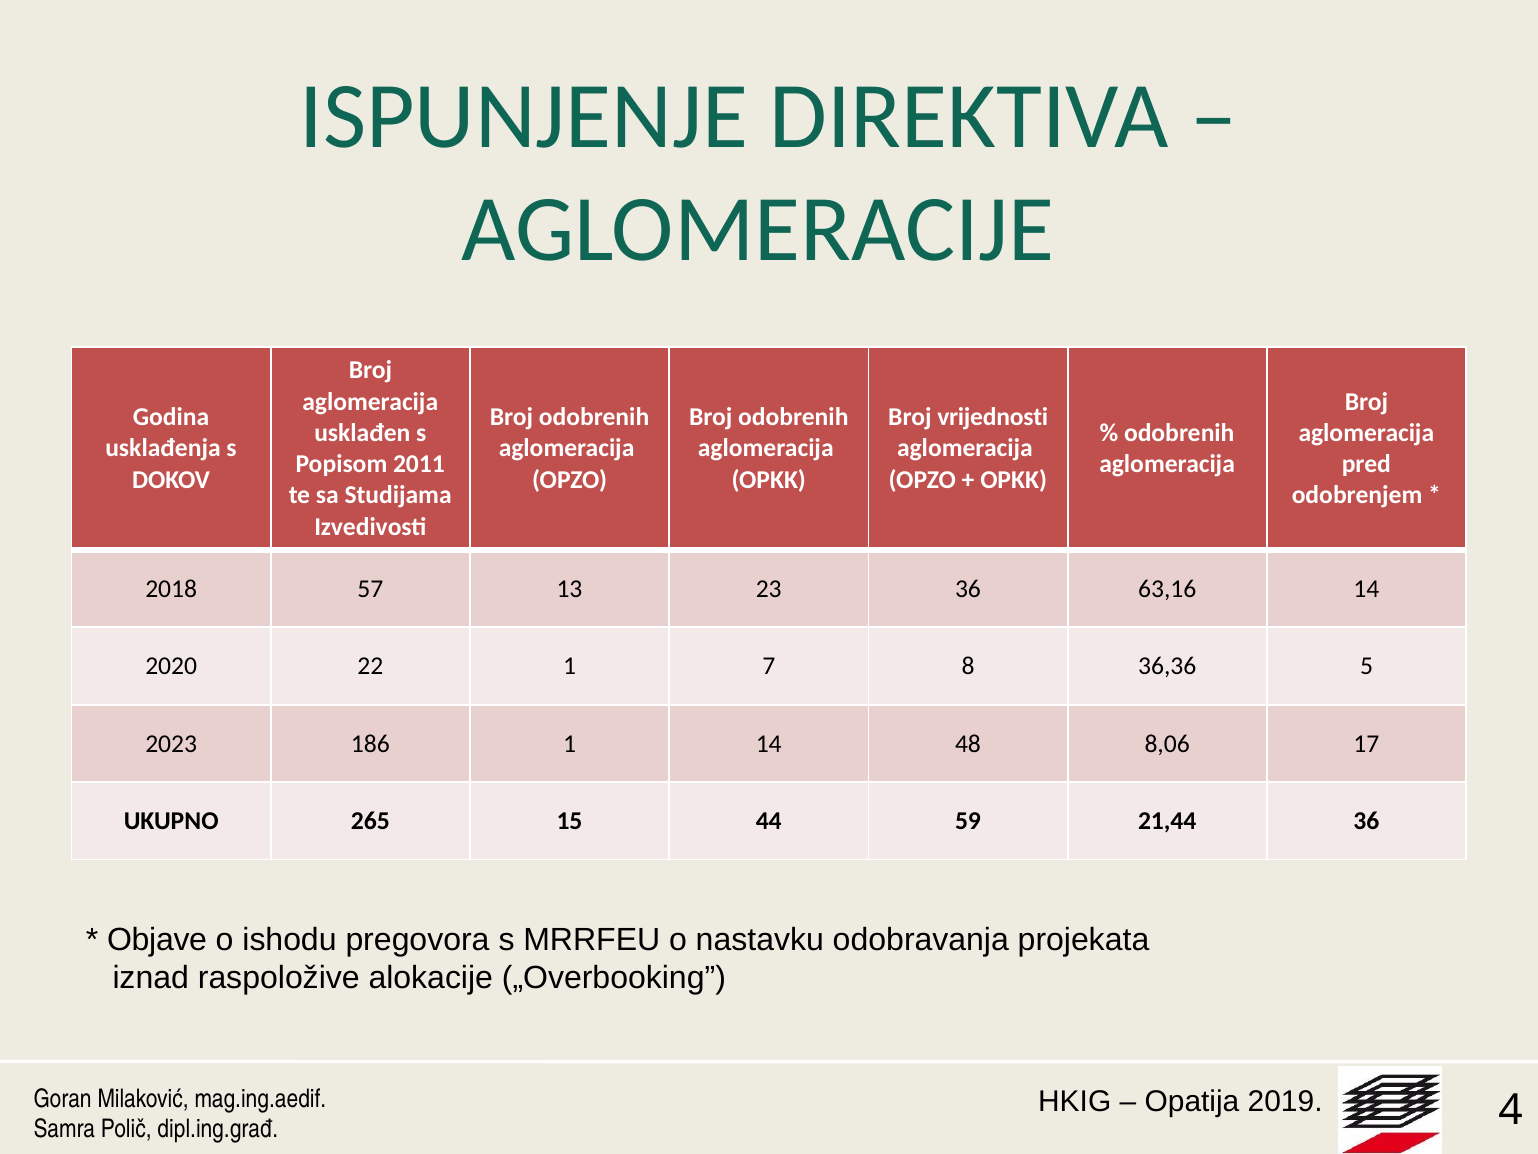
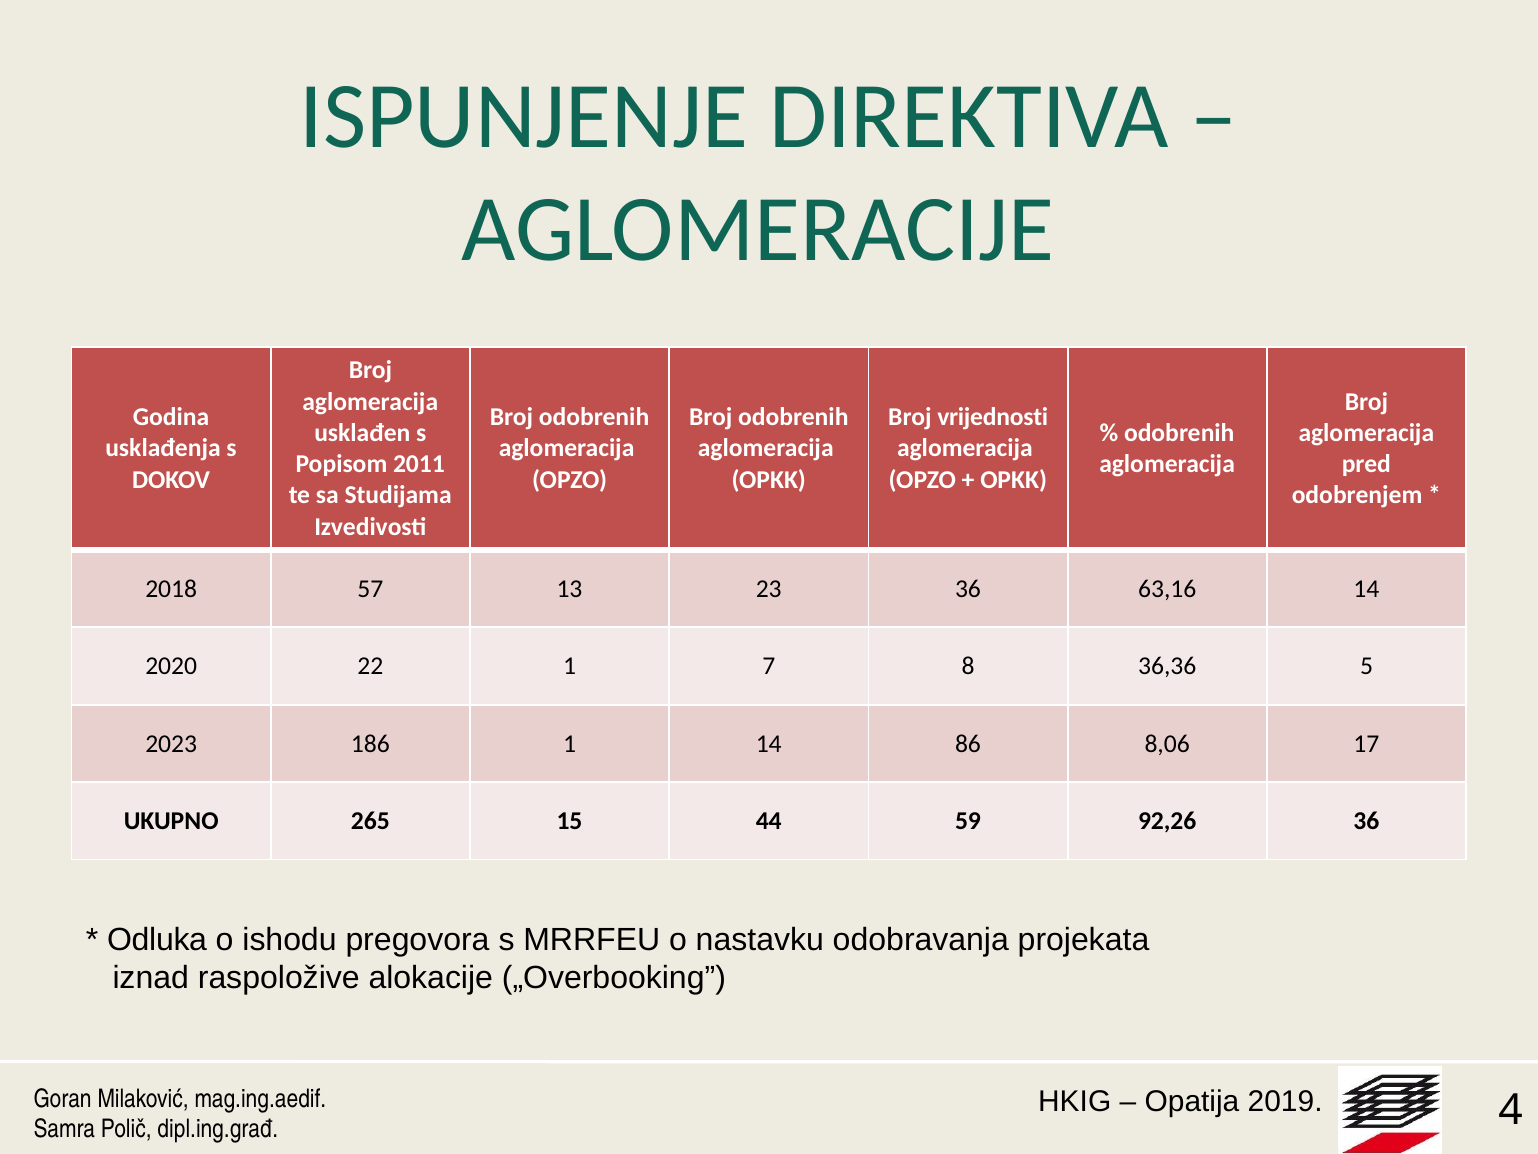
48: 48 -> 86 (968, 743)
21,44: 21,44 -> 92,26 (1167, 821)
Objave: Objave -> Odluka (157, 939)
